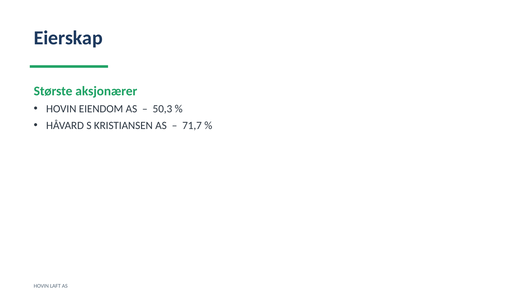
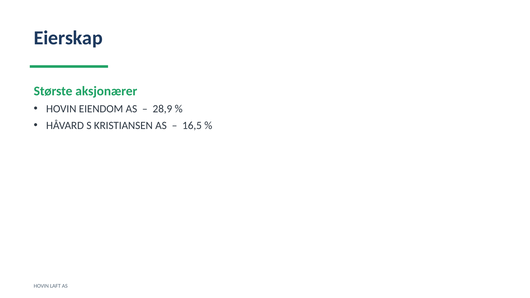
50,3: 50,3 -> 28,9 (162, 109)
71,7: 71,7 -> 16,5 (192, 126)
